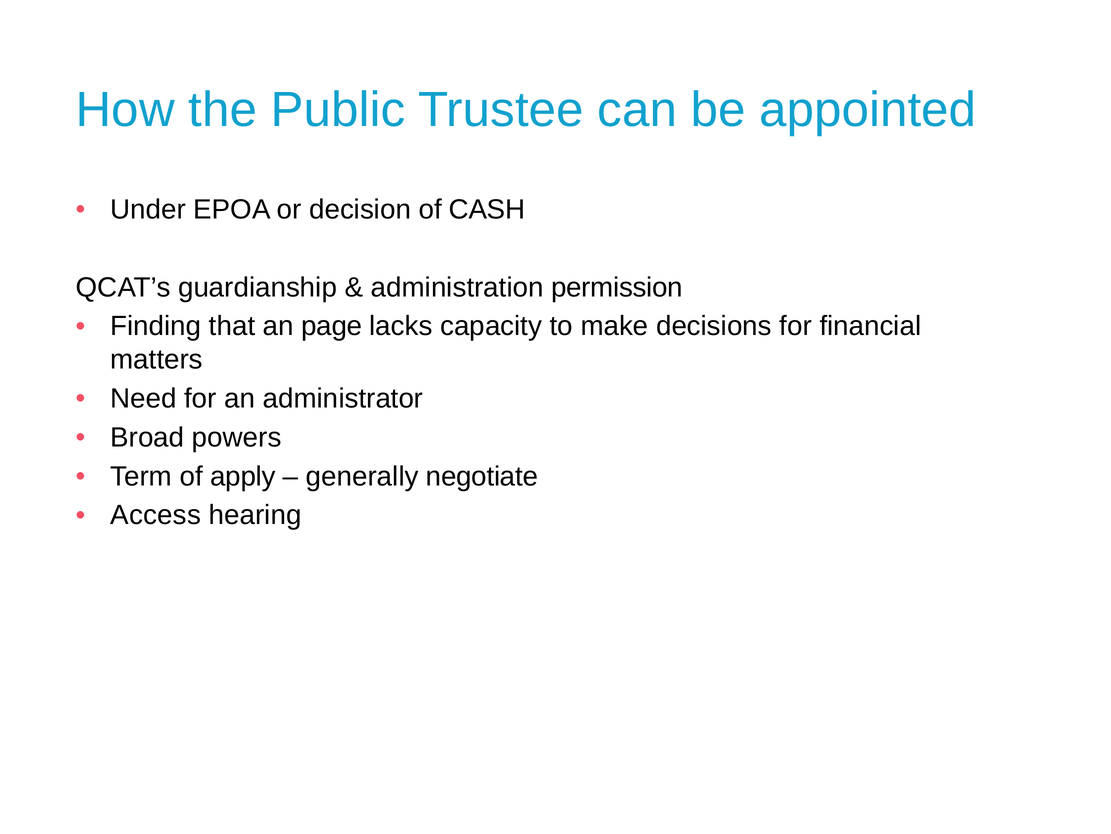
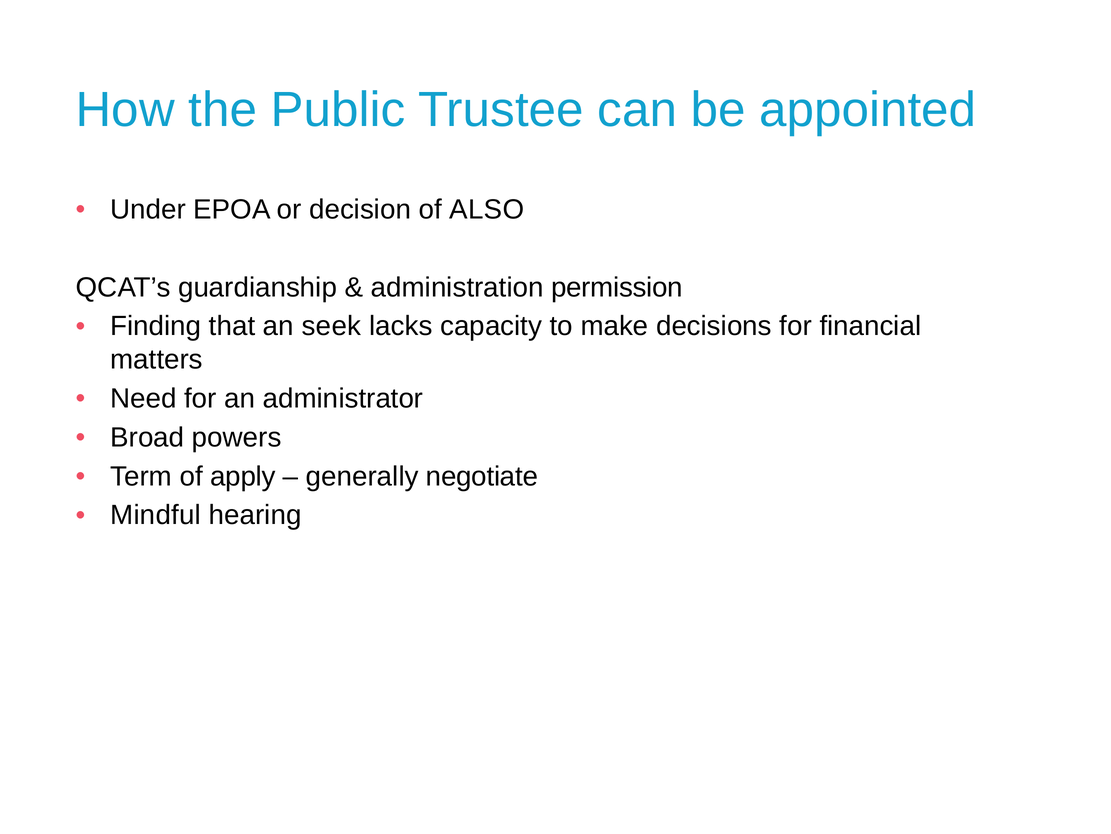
CASH: CASH -> ALSO (487, 209)
page: page -> seek (331, 326)
Access: Access -> Mindful (156, 515)
